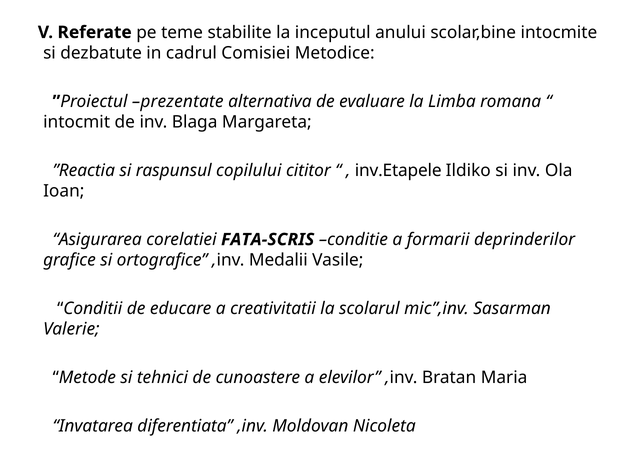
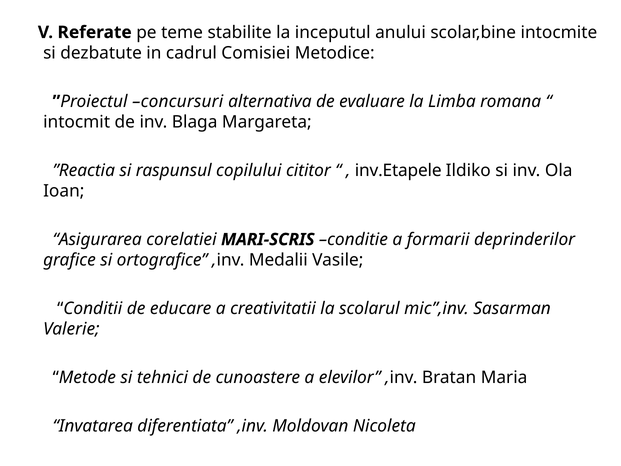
prezentate: prezentate -> concursuri (178, 101)
FATA-SCRIS: FATA-SCRIS -> MARI-SCRIS (268, 239)
